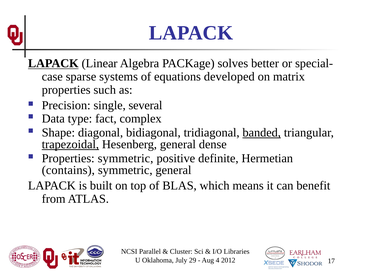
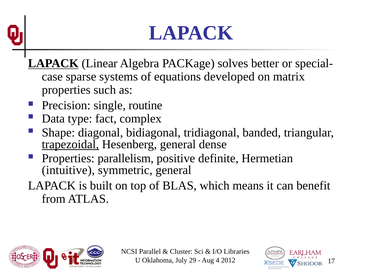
several: several -> routine (145, 105)
banded underline: present -> none (262, 132)
Properties symmetric: symmetric -> parallelism (126, 158)
contains: contains -> intuitive (68, 170)
